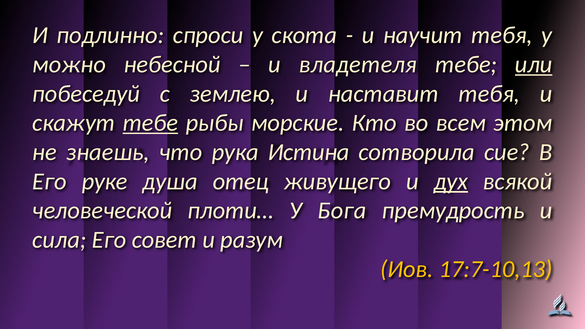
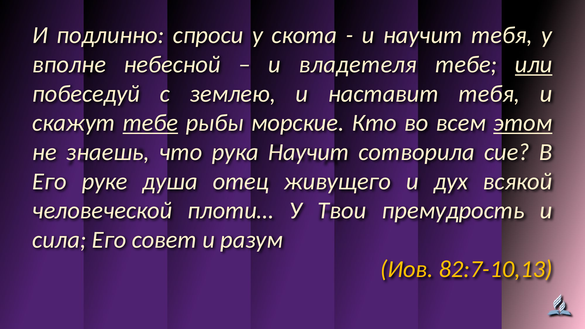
можно: можно -> вполне (69, 64)
этом underline: none -> present (523, 123)
рука Истина: Истина -> Научит (309, 152)
дух underline: present -> none (451, 181)
Бога: Бога -> Твои (342, 211)
17:7-10,13: 17:7-10,13 -> 82:7-10,13 (496, 269)
